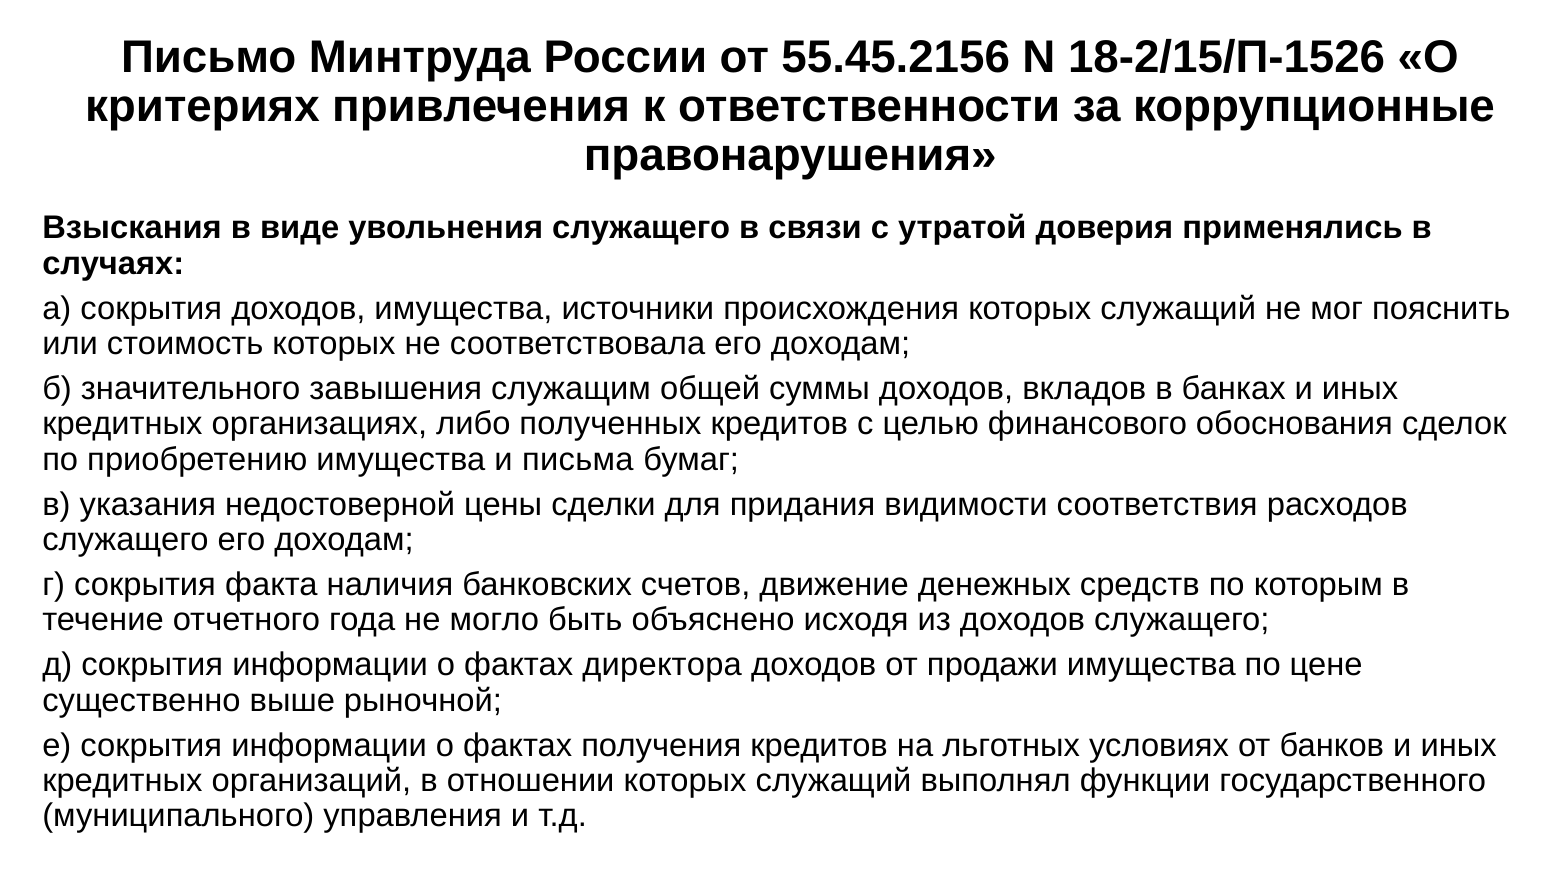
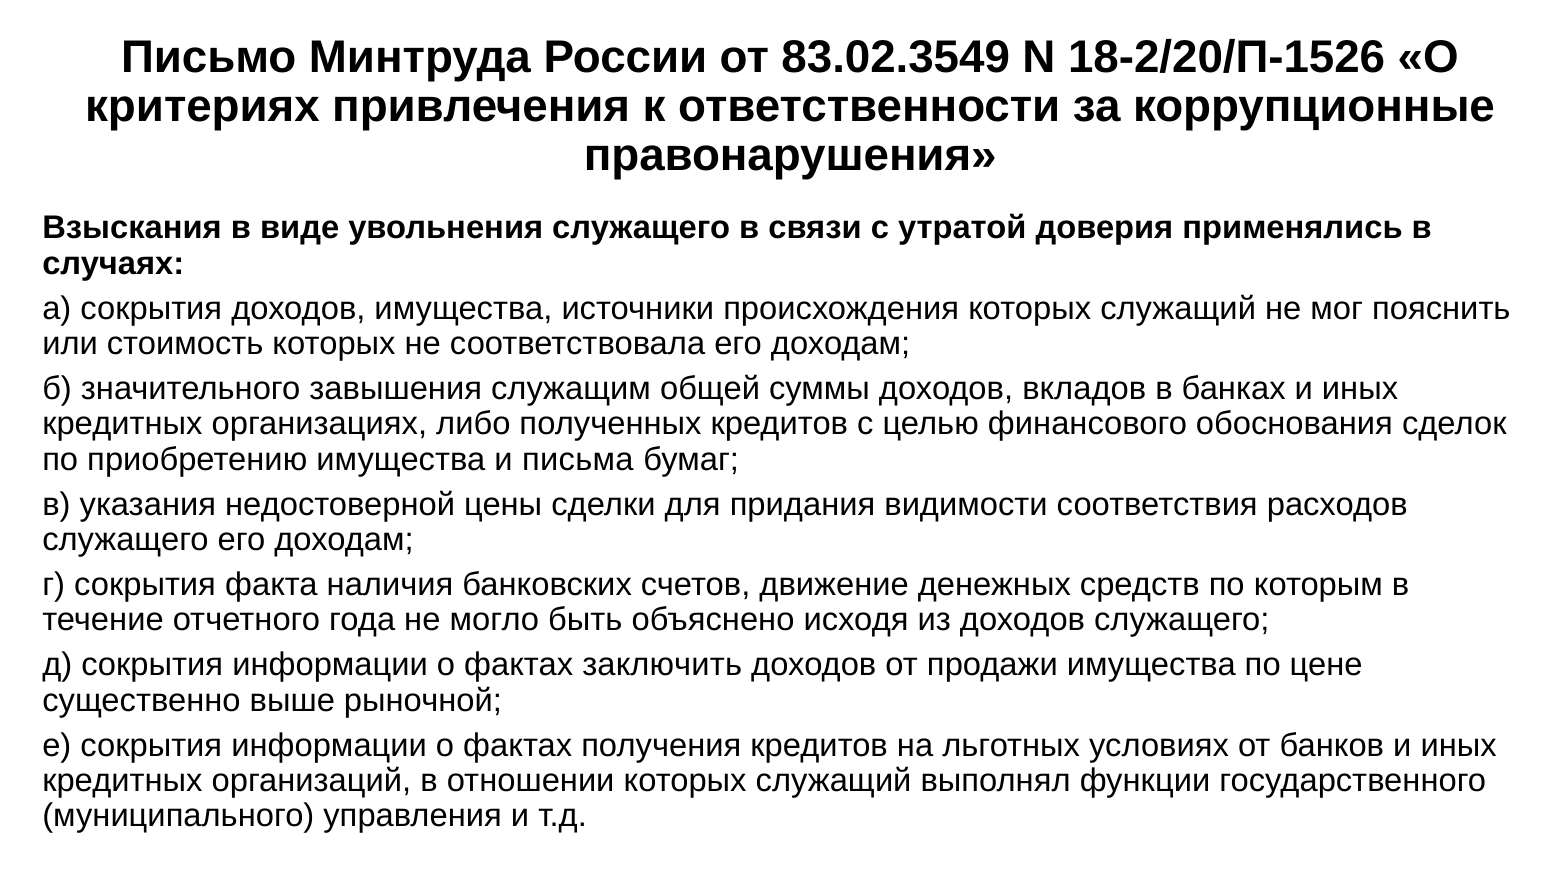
55.45.2156: 55.45.2156 -> 83.02.3549 (896, 57)
18-2/15/П-1526: 18-2/15/П-1526 -> 18-2/20/П-1526 (1227, 57)
директора: директора -> заключить (662, 665)
